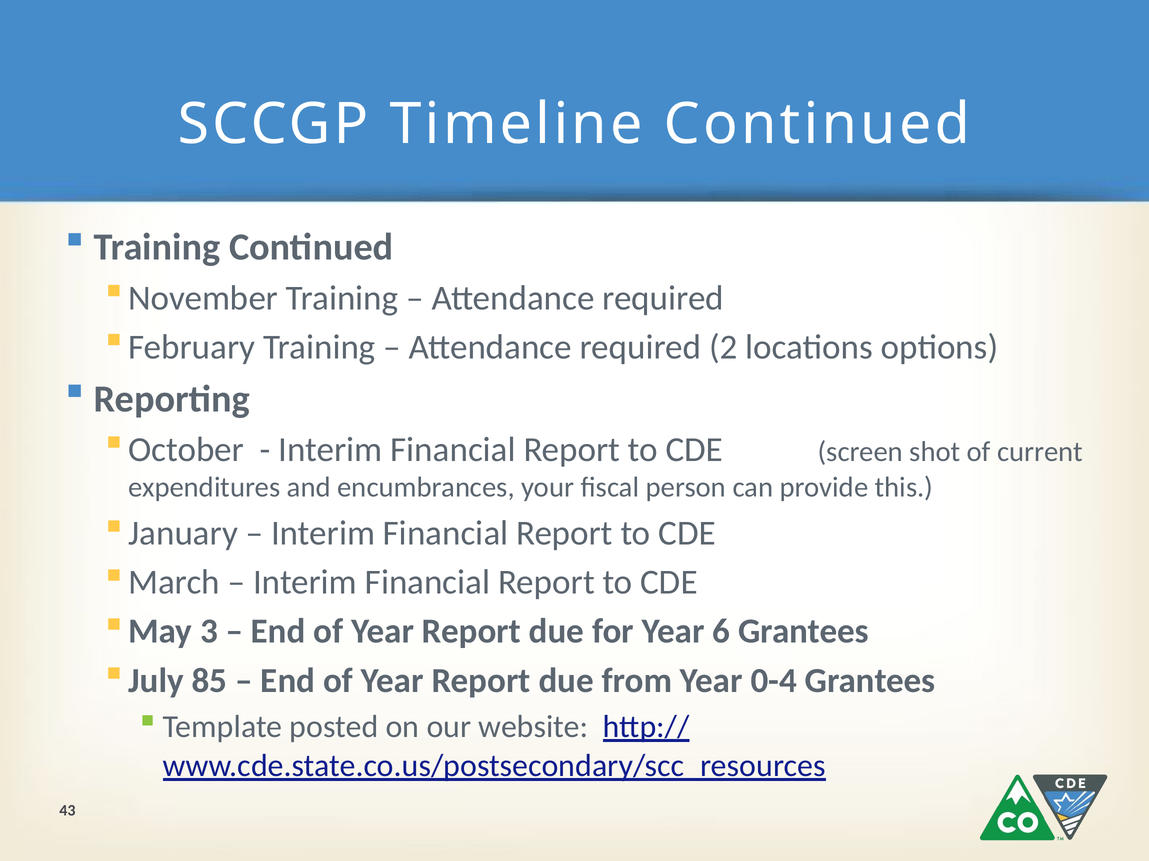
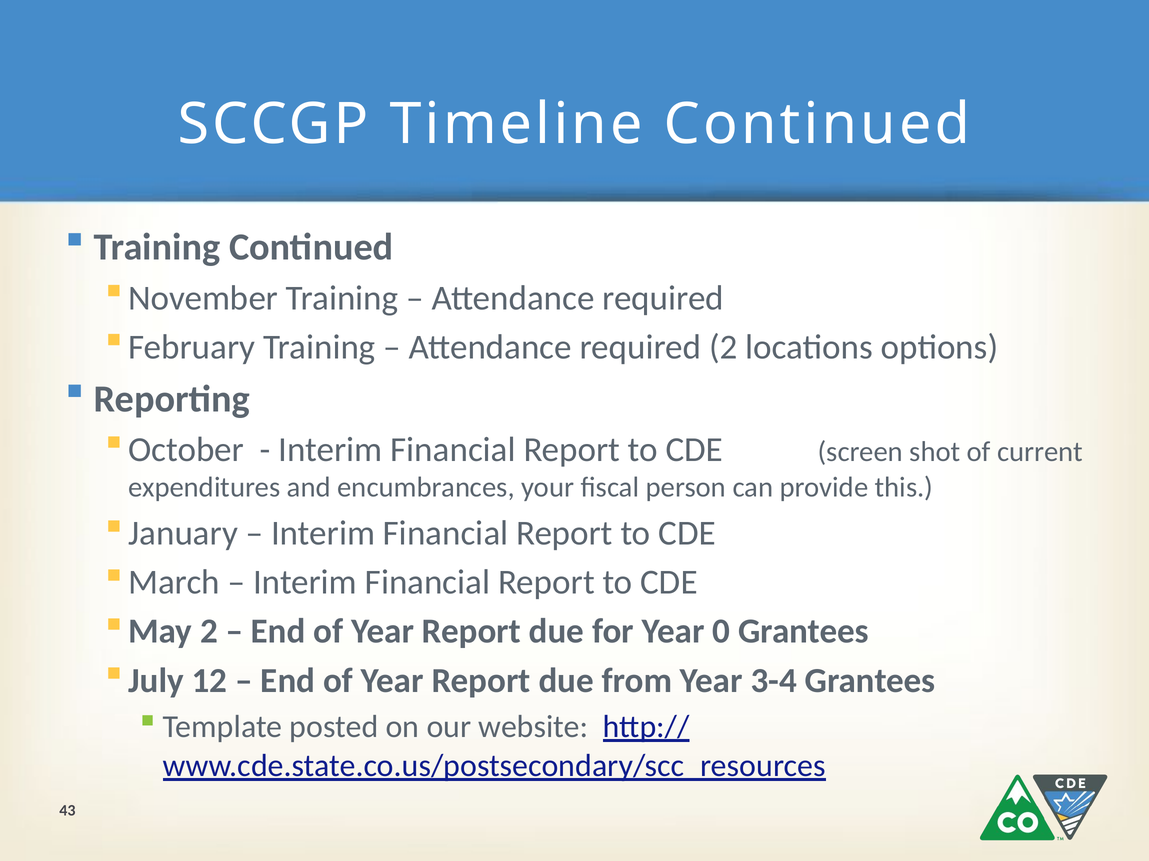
May 3: 3 -> 2 (209, 632)
6: 6 -> 0 (721, 632)
85: 85 -> 12 (209, 681)
0-4: 0-4 -> 3-4 (774, 681)
